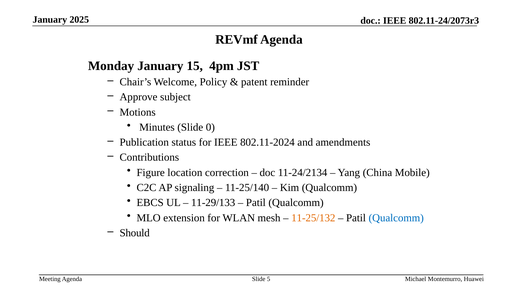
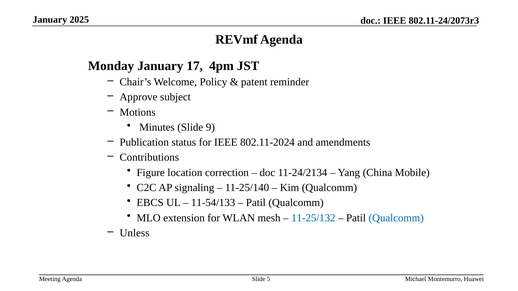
15: 15 -> 17 (195, 66)
0: 0 -> 9 (210, 127)
11-29/133: 11-29/133 -> 11-54/133 (213, 203)
11-25/132 colour: orange -> blue (313, 218)
Should: Should -> Unless (135, 233)
